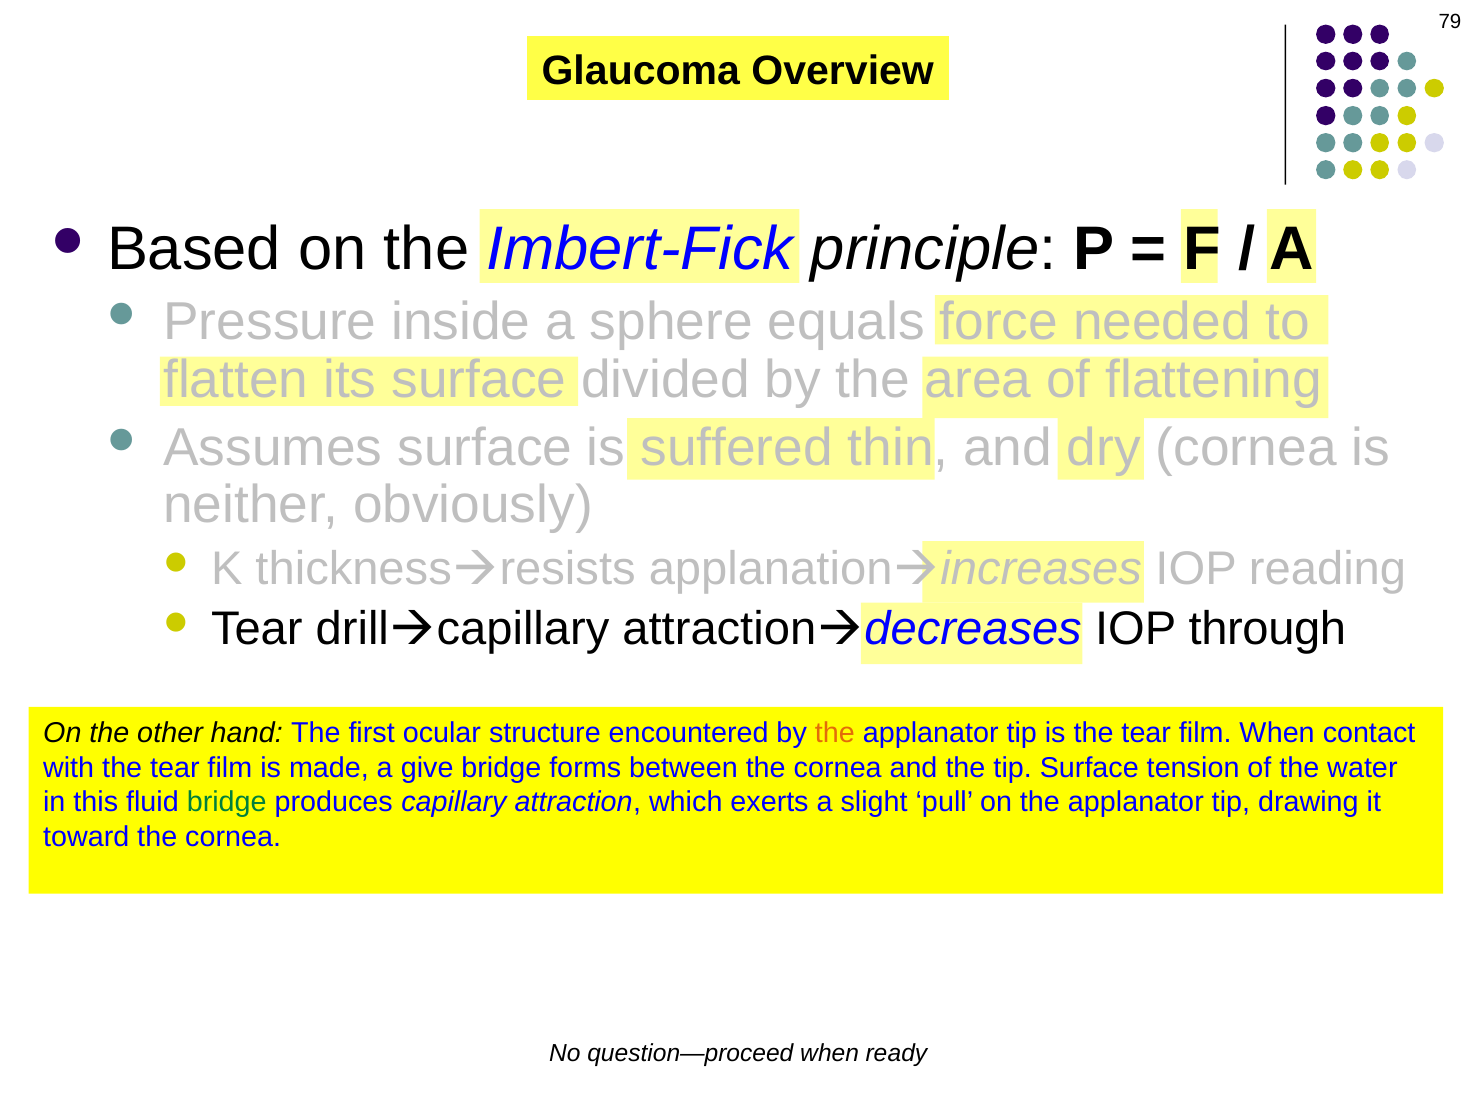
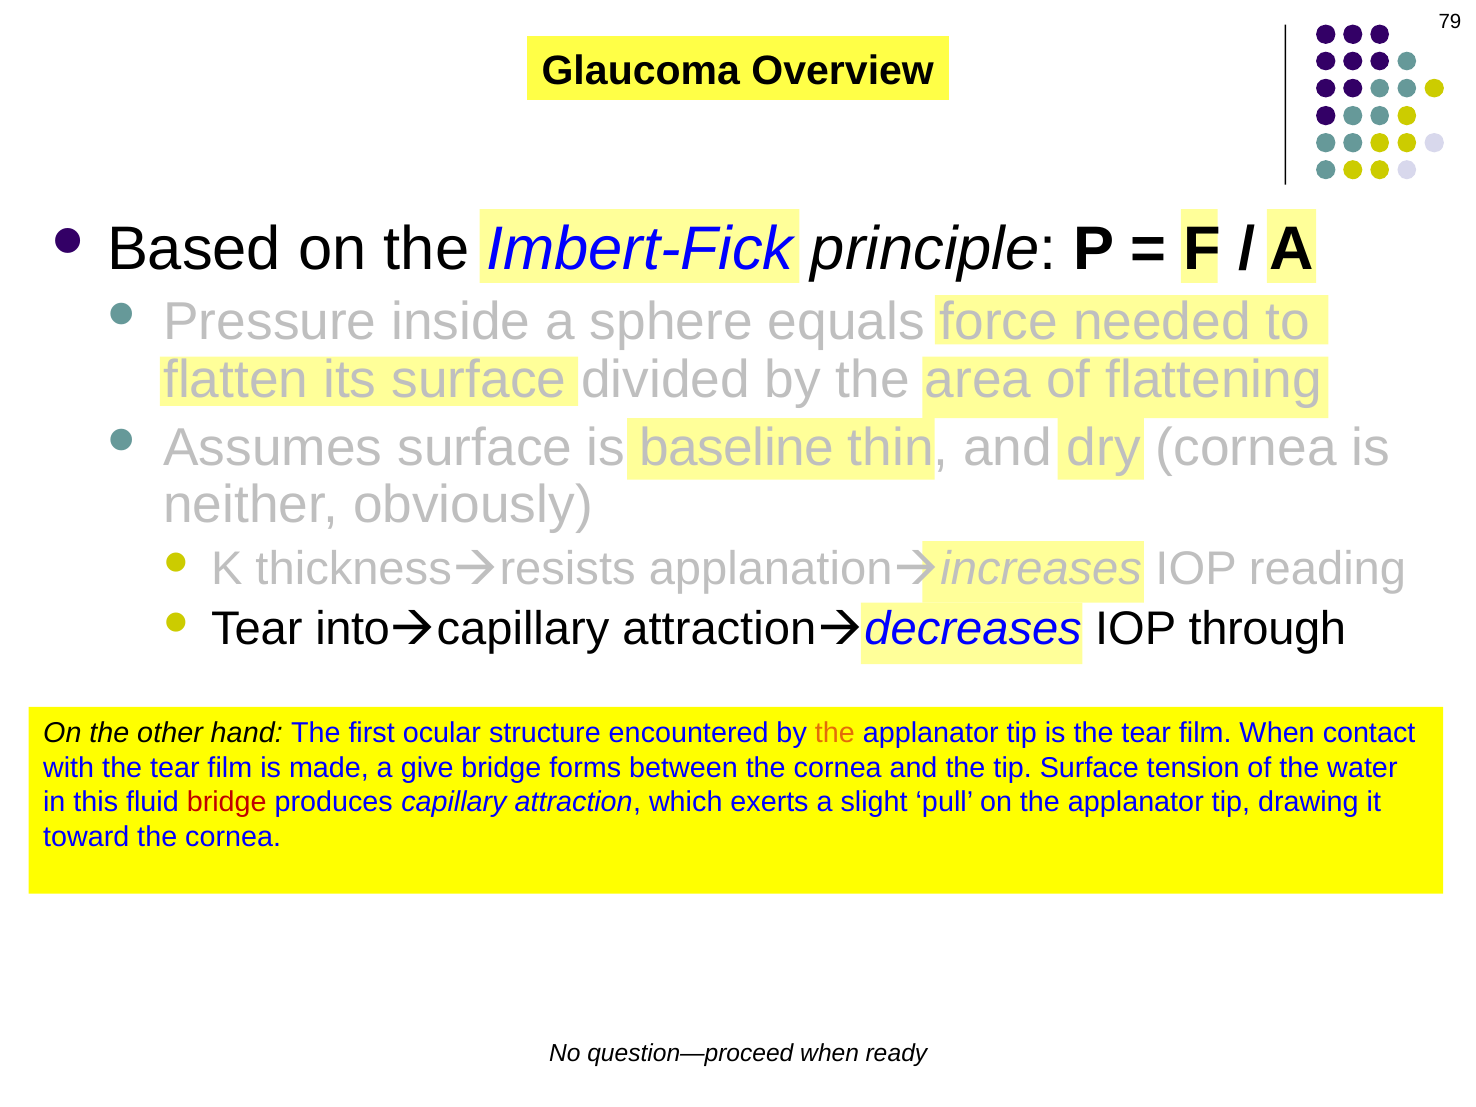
suffered: suffered -> baseline (737, 448)
drill: drill -> into (353, 629)
bridge colour: green -> red (227, 802)
